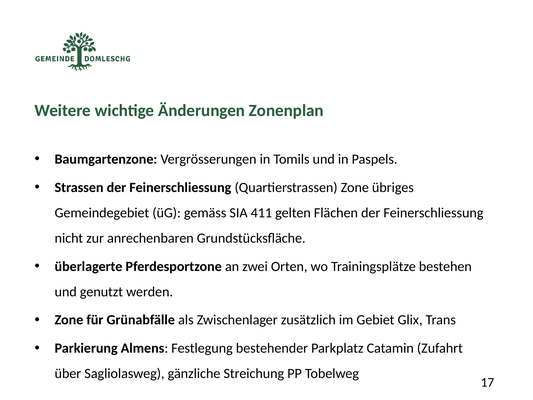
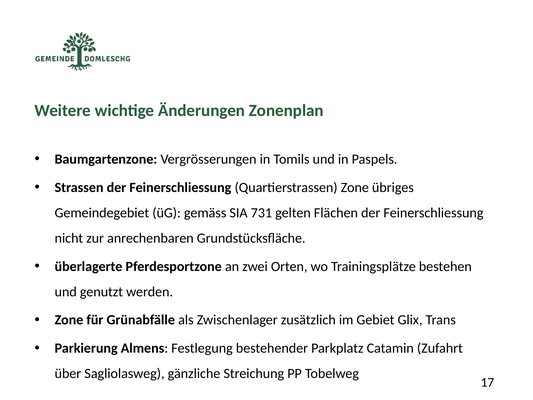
411: 411 -> 731 (261, 213)
